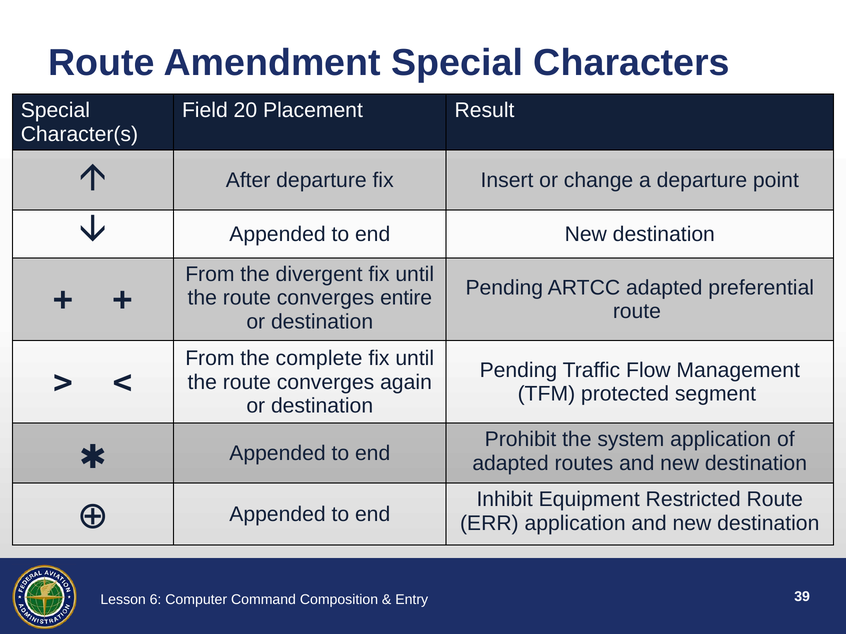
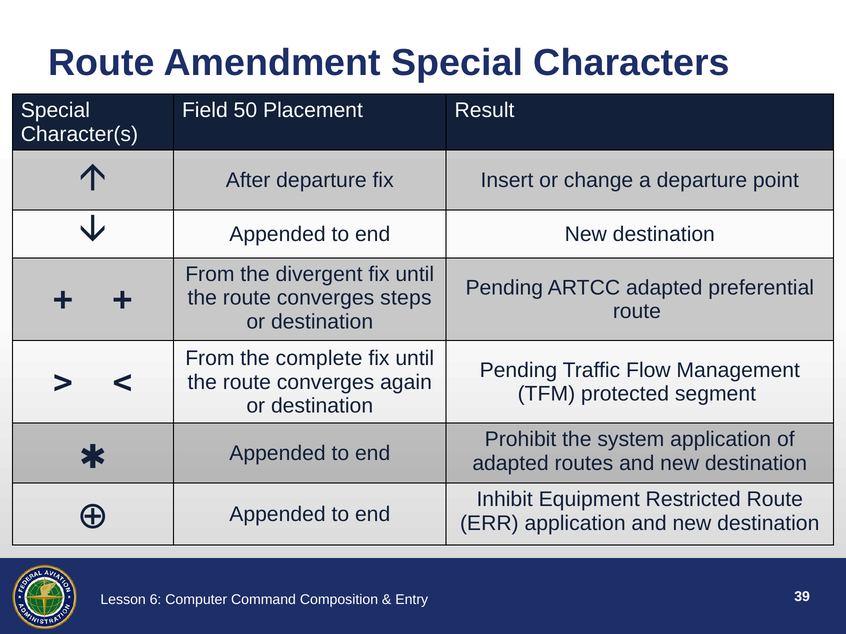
20: 20 -> 50 (245, 111)
entire: entire -> steps (406, 298)
